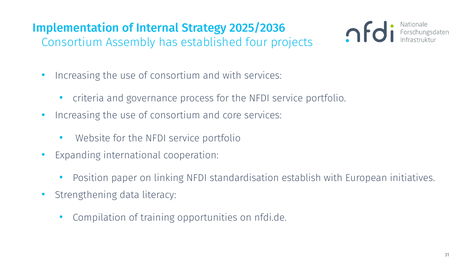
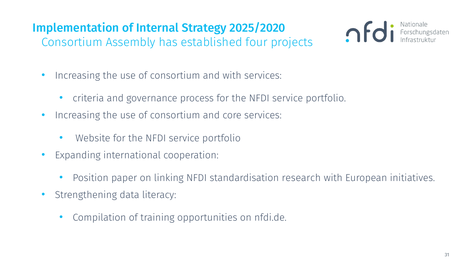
2025/2036: 2025/2036 -> 2025/2020 (257, 28)
establish: establish -> research (301, 178)
